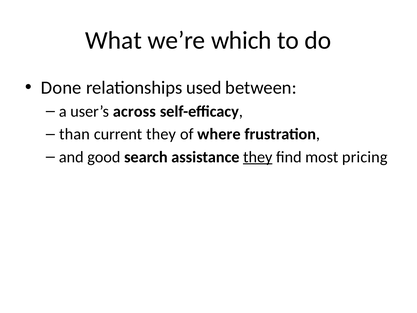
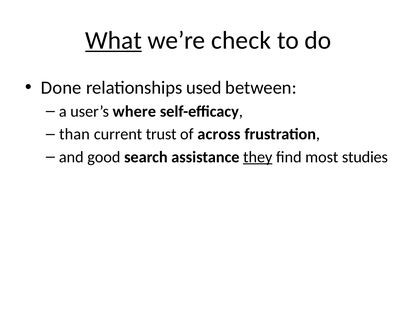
What underline: none -> present (114, 40)
which: which -> check (241, 40)
across: across -> where (134, 111)
current they: they -> trust (161, 134)
where: where -> across (219, 134)
pricing: pricing -> studies (365, 157)
